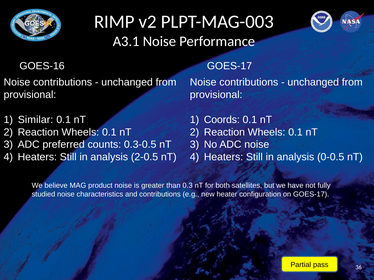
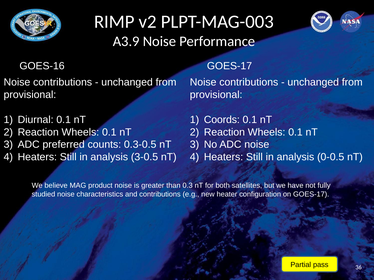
A3.1: A3.1 -> A3.9 (126, 41)
Similar: Similar -> Diurnal (36, 120)
2-0.5: 2-0.5 -> 3-0.5 (145, 157)
